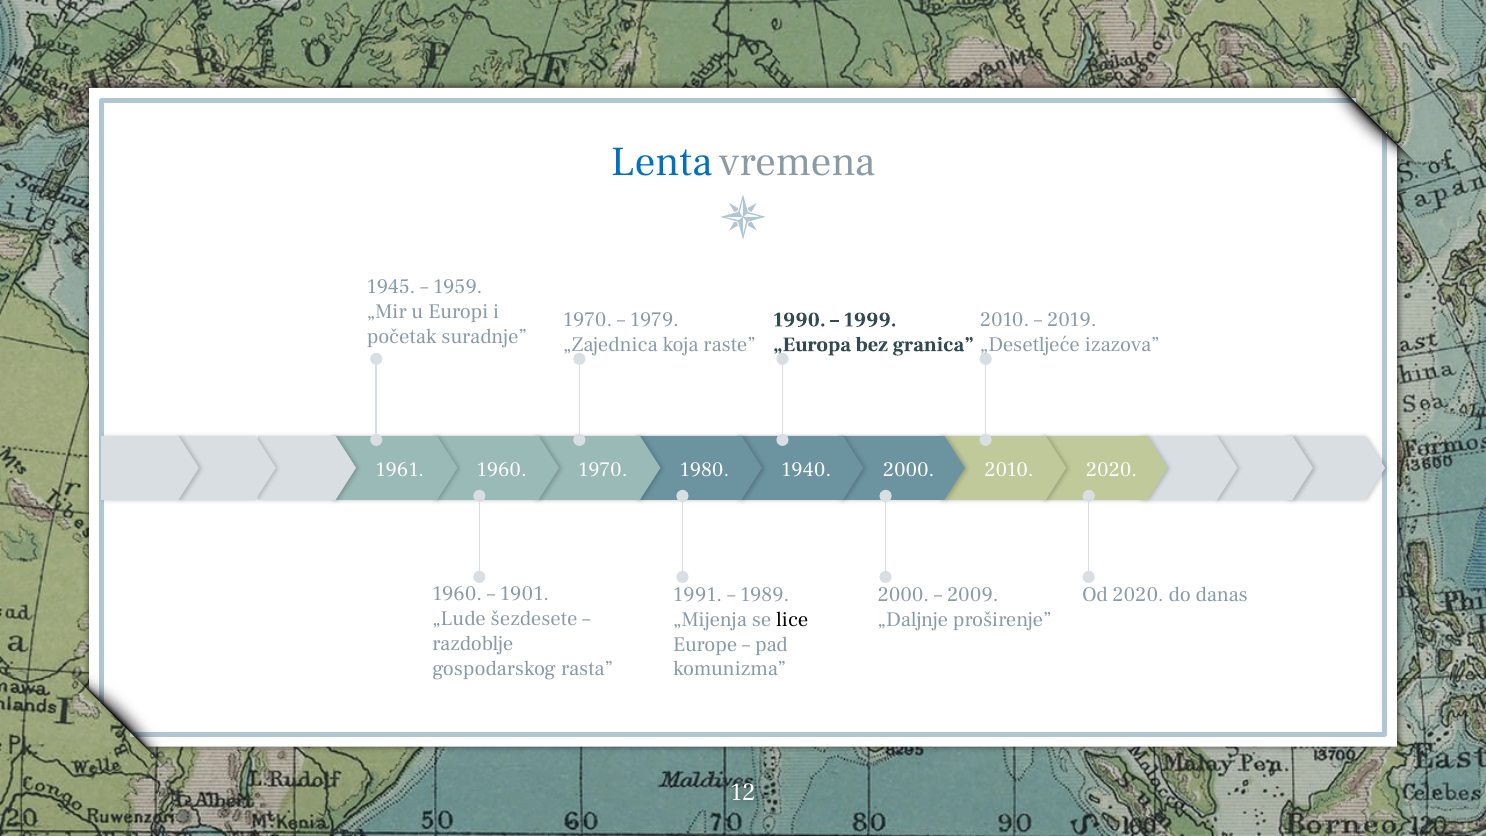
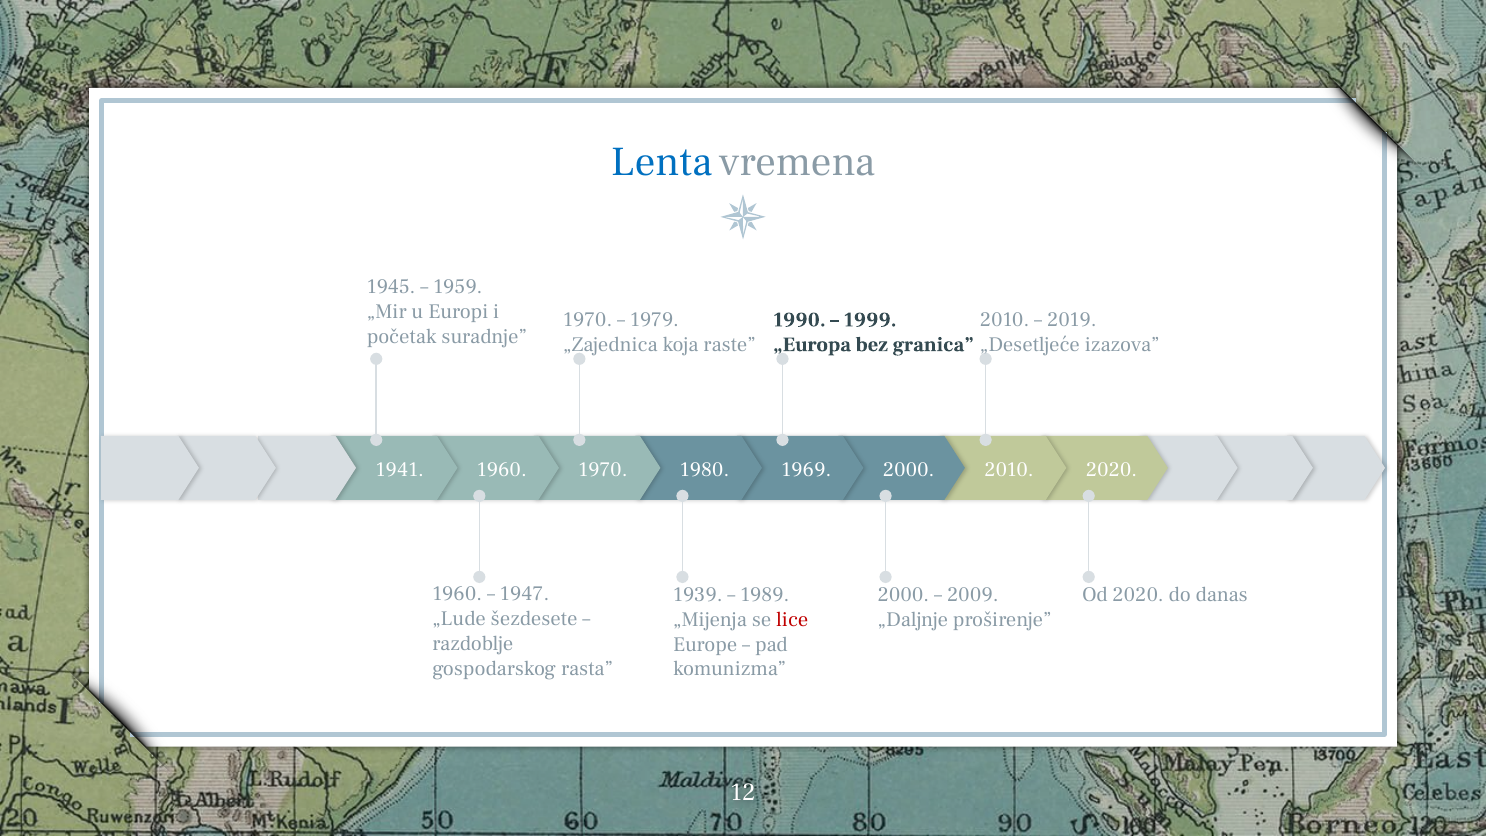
1961: 1961 -> 1941 (400, 469)
1940: 1940 -> 1969 (806, 469)
1901: 1901 -> 1947 (525, 594)
1991: 1991 -> 1939 (698, 595)
lice colour: black -> red (792, 619)
